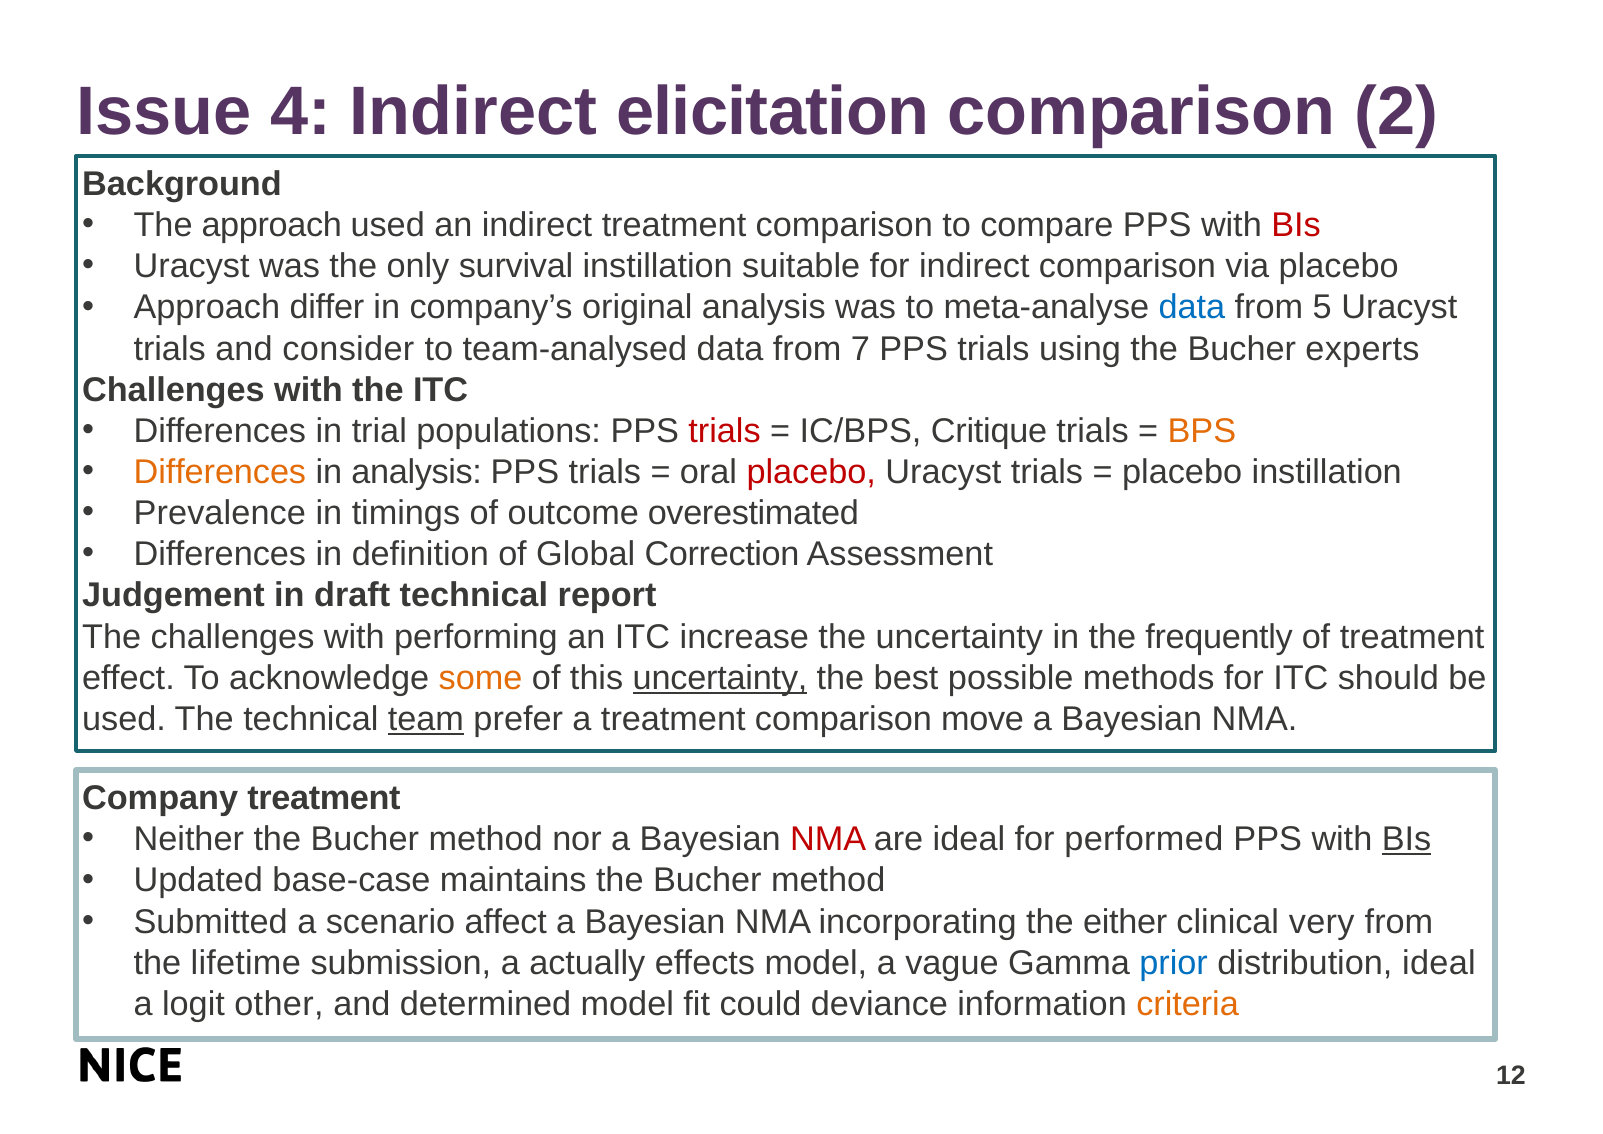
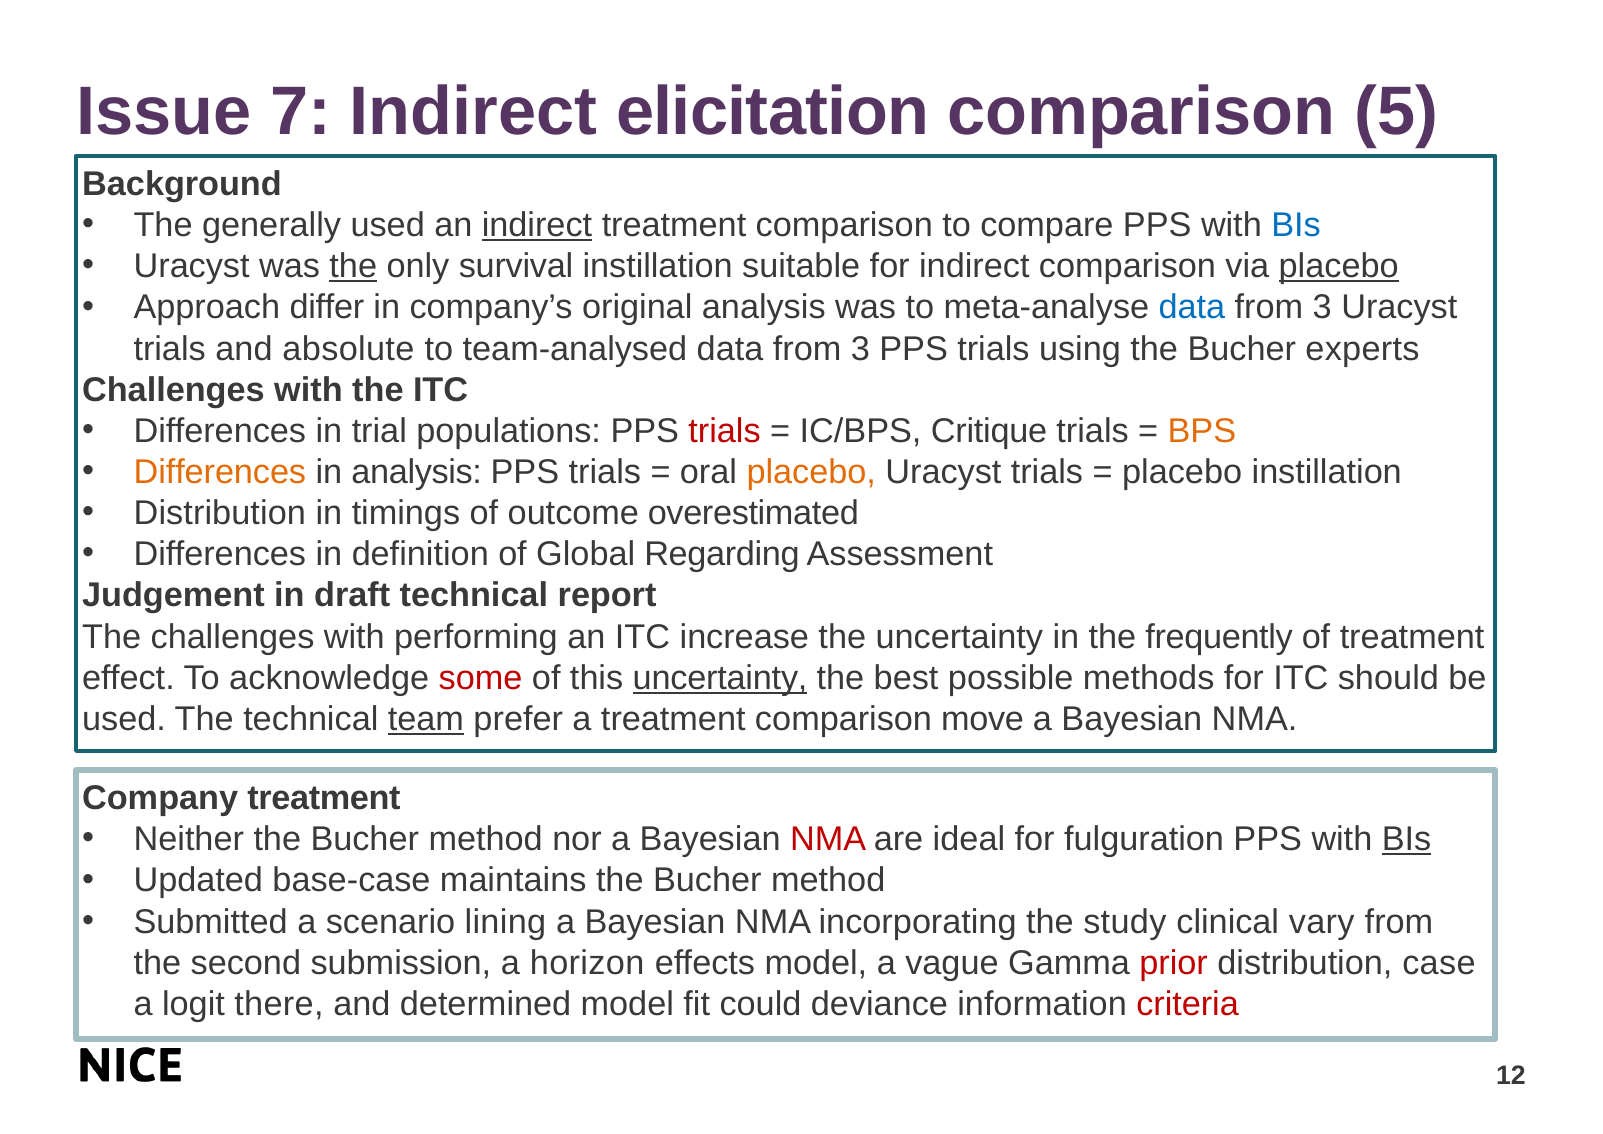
4: 4 -> 7 (301, 112)
2: 2 -> 5 (1396, 112)
The approach: approach -> generally (272, 225)
indirect underline: none -> present (537, 225)
BIs colour: red -> blue (1296, 225)
the underline: none -> present (353, 266)
placebo underline: none -> present (1339, 266)
5: 5 -> 3 (1322, 307)
consider: consider -> absolute (348, 349)
7: 7 -> 3 (860, 349)
placebo colour: red -> orange (811, 472)
Prevalence: Prevalence -> Distribution (220, 513)
Correction: Correction -> Regarding (722, 554)
some colour: orange -> red (481, 678)
performed: performed -> fulguration (1144, 839)
affect: affect -> lining (505, 921)
either: either -> study (1125, 921)
very: very -> vary (1322, 921)
lifetime: lifetime -> second (246, 962)
actually: actually -> horizon (587, 962)
prior colour: blue -> red (1174, 962)
distribution ideal: ideal -> case (1439, 962)
other: other -> there (279, 1004)
criteria colour: orange -> red (1188, 1004)
